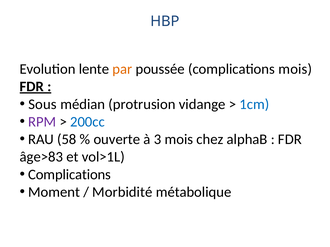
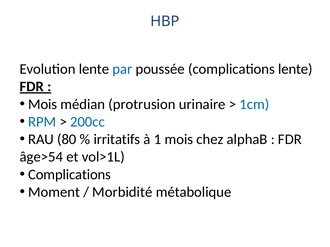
par colour: orange -> blue (122, 69)
complications mois: mois -> lente (295, 69)
Sous: Sous -> Mois (43, 104)
vidange: vidange -> urinaire (202, 104)
RPM colour: purple -> blue (42, 122)
58: 58 -> 80 (67, 140)
ouverte: ouverte -> irritatifs (117, 140)
3: 3 -> 1 (158, 140)
âge>83: âge>83 -> âge>54 (41, 157)
